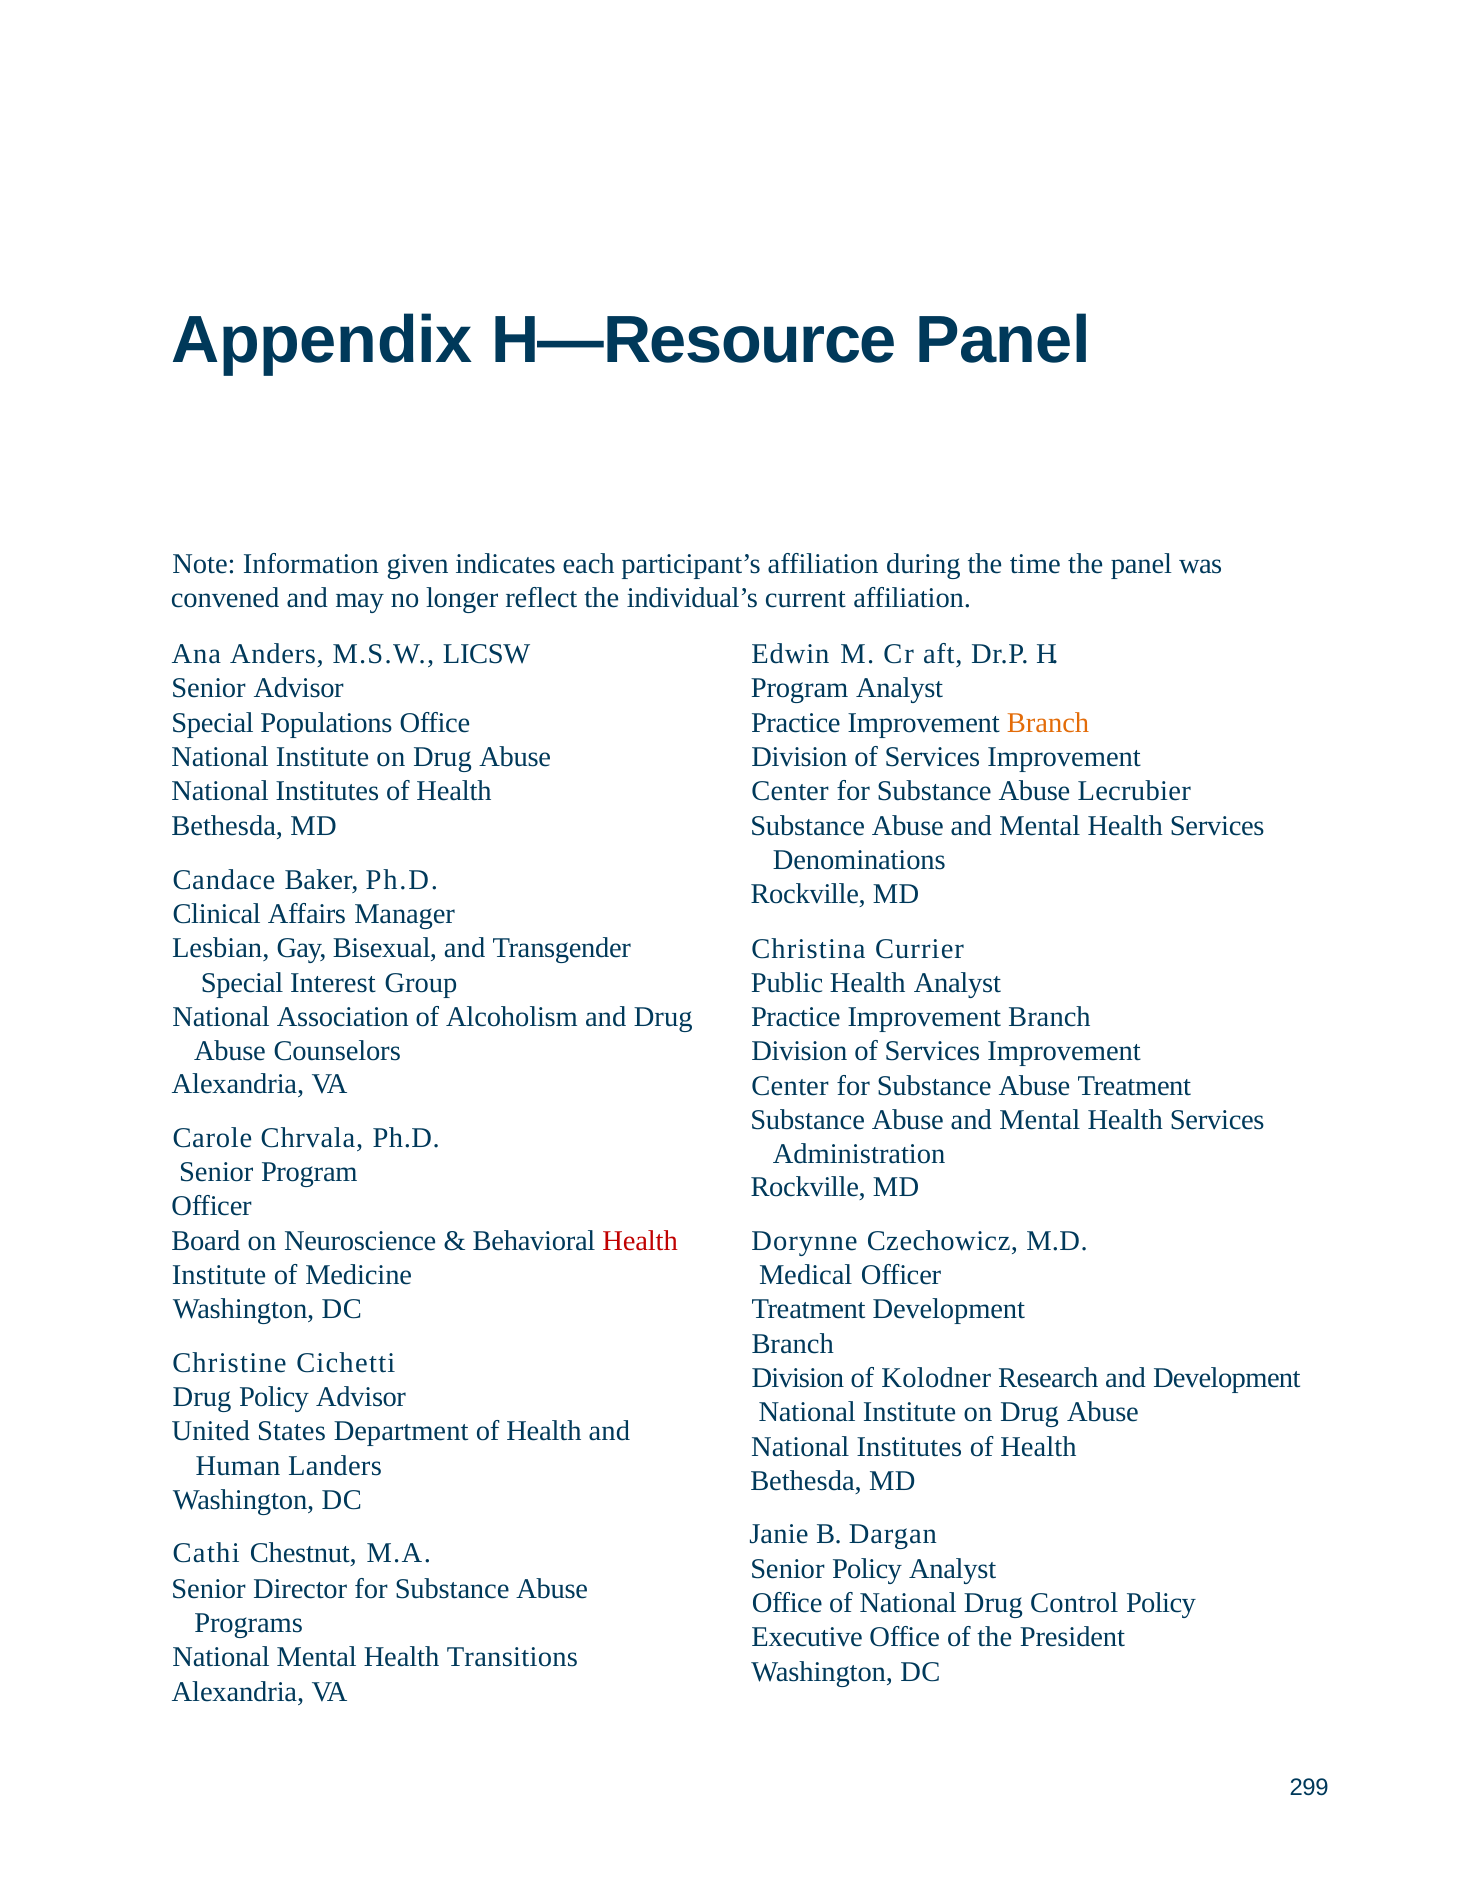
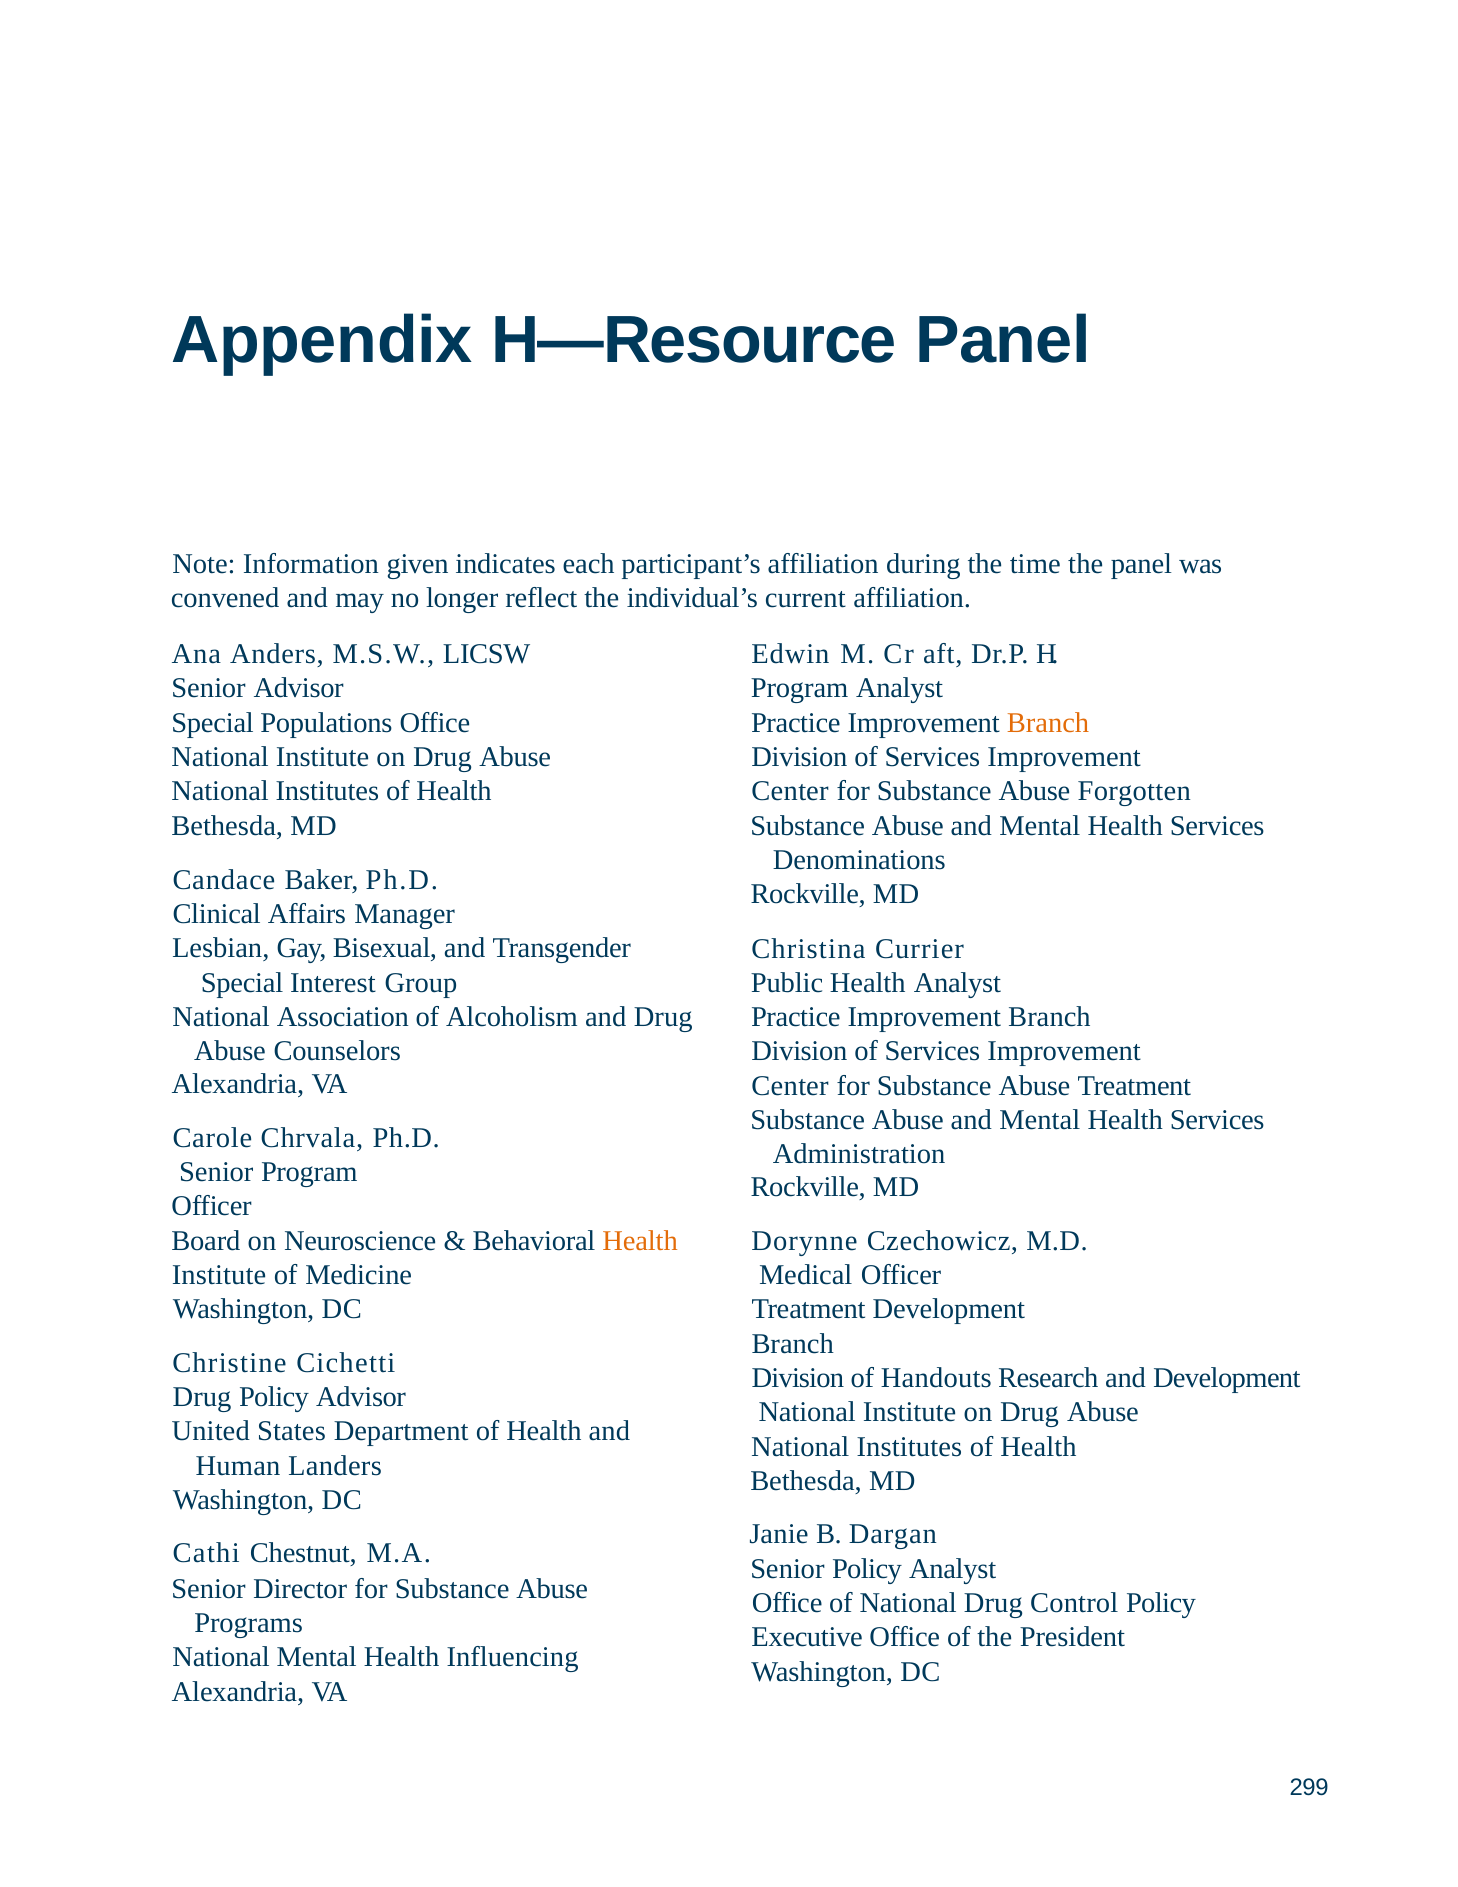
Lecrubier: Lecrubier -> Forgotten (1134, 791)
Health colour: red -> orange (640, 1241)
Kolodner: Kolodner -> Handouts (936, 1378)
Transitions: Transitions -> Influencing (513, 1657)
